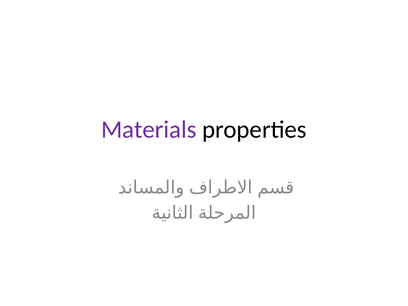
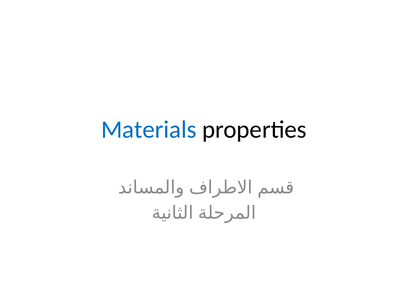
Materials colour: purple -> blue (149, 130)
